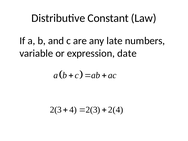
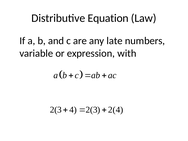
Constant: Constant -> Equation (108, 18)
date: date -> with (127, 53)
